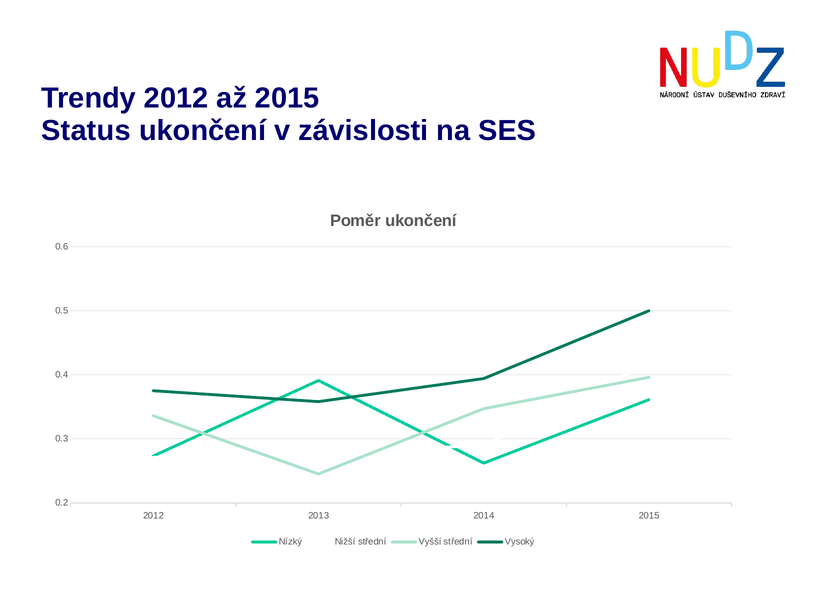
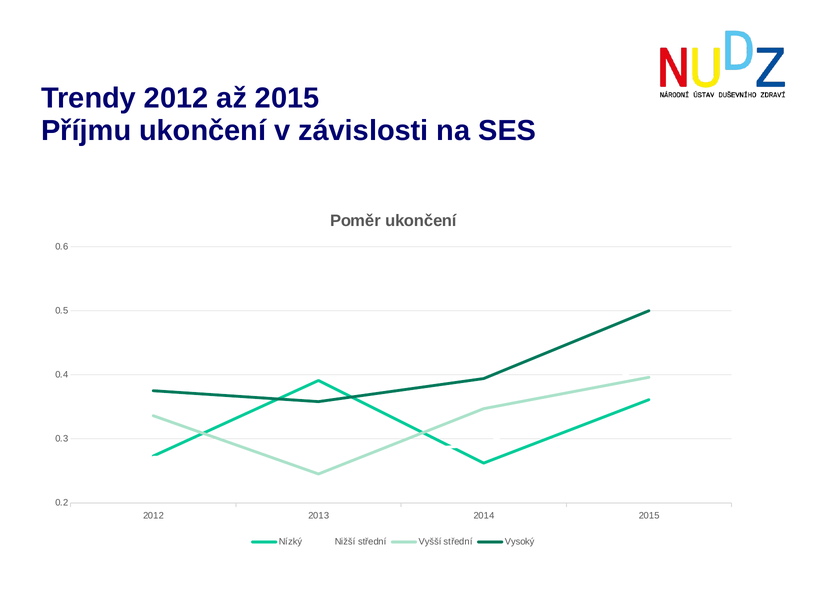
Status: Status -> Příjmu (86, 131)
